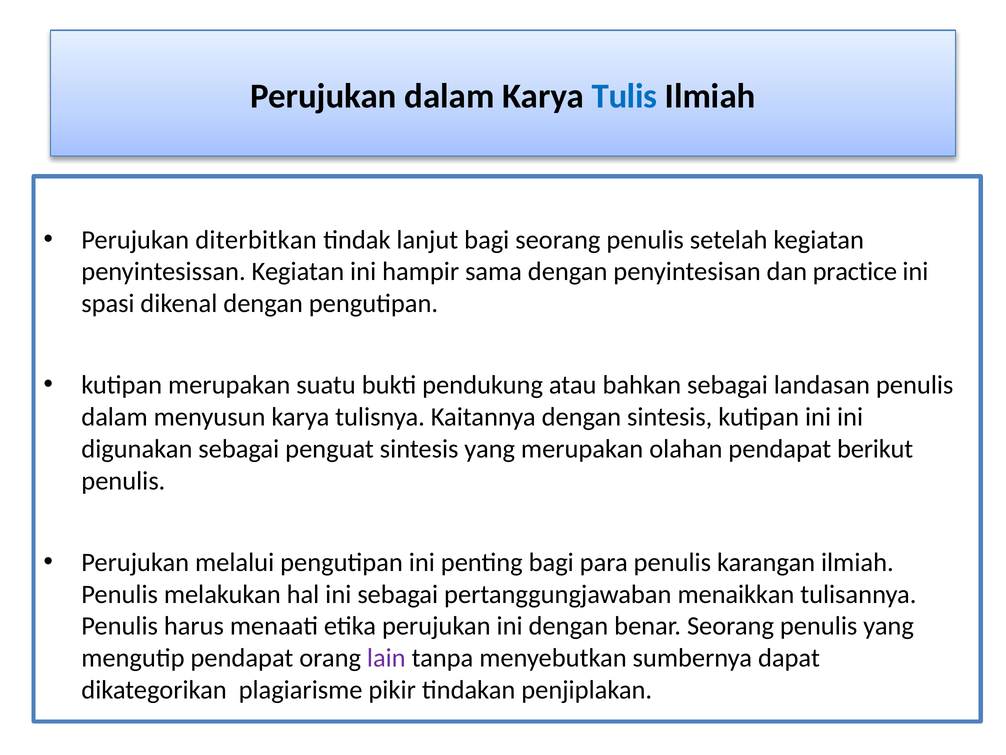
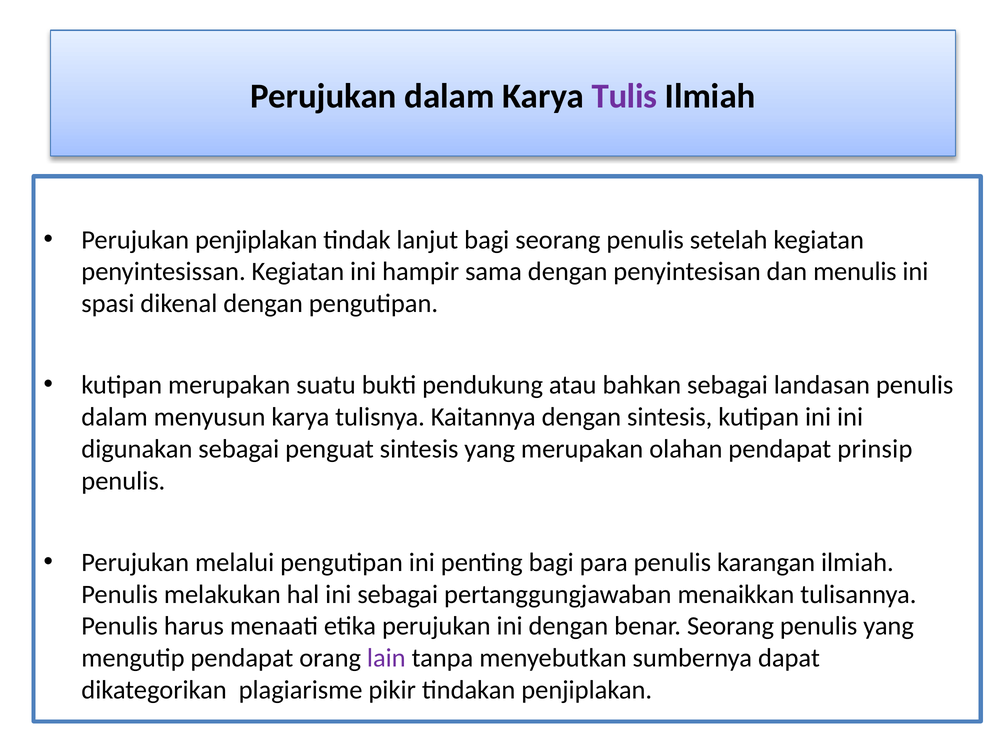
Tulis colour: blue -> purple (624, 96)
Perujukan diterbitkan: diterbitkan -> penjiplakan (256, 240)
practice: practice -> menulis (855, 271)
berikut: berikut -> prinsip (875, 449)
